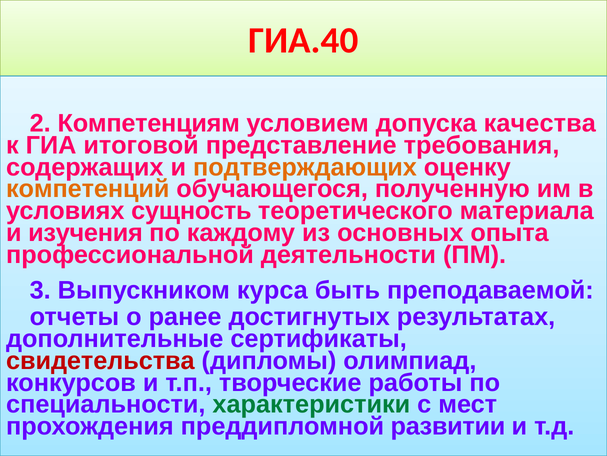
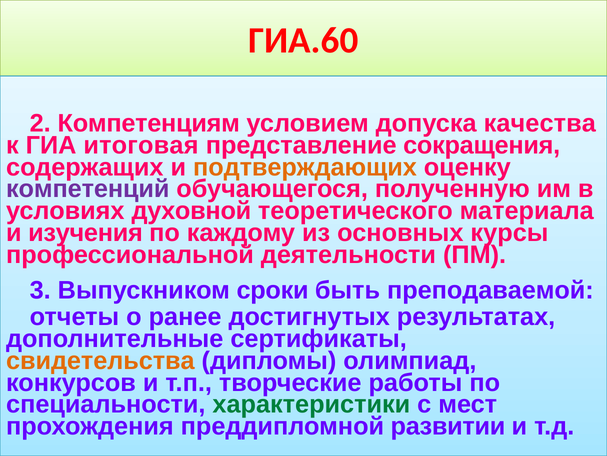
ГИА.40: ГИА.40 -> ГИА.60 (303, 41)
итоговой: итоговой -> итоговая (141, 145)
требования: требования -> сокращения (482, 145)
компетенций colour: orange -> purple (88, 189)
сущность: сущность -> духовной (191, 211)
опыта: опыта -> курсы (509, 232)
курса: курса -> сроки (273, 290)
свидетельства colour: red -> orange (100, 360)
